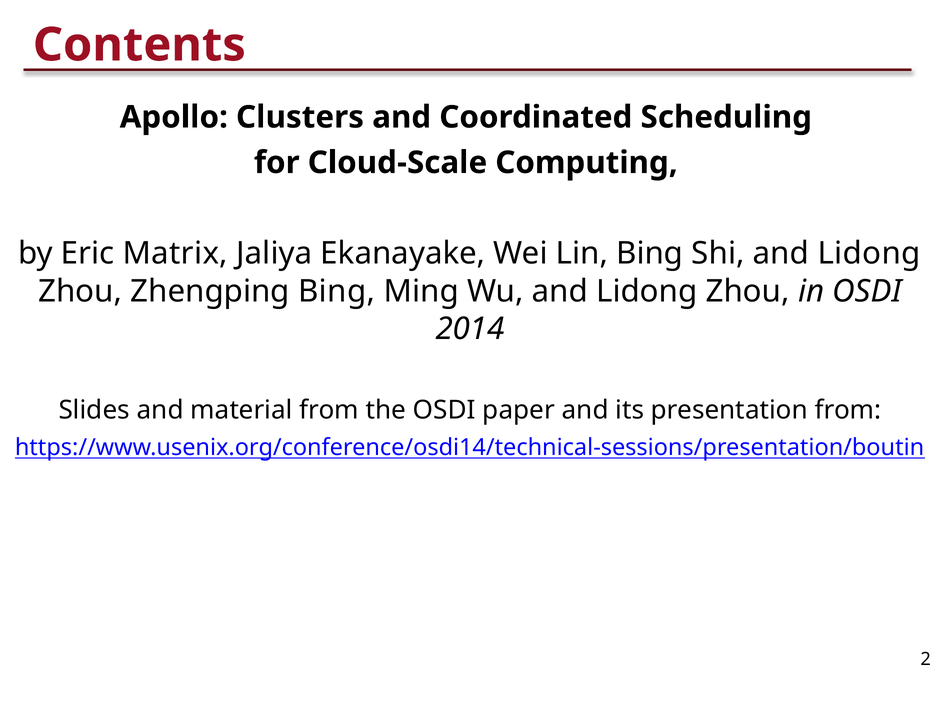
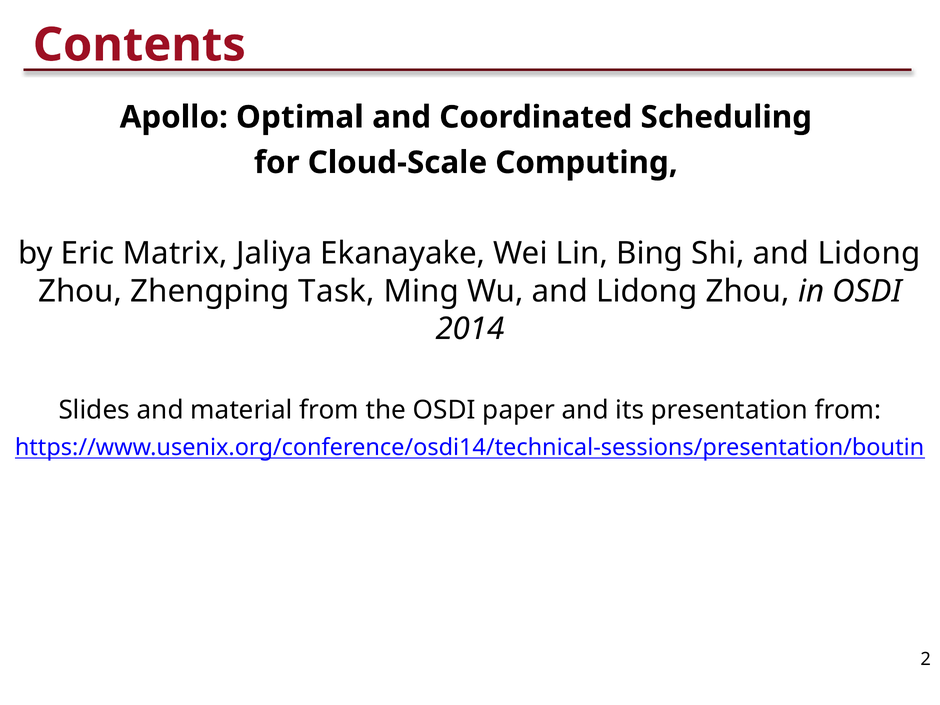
Clusters: Clusters -> Optimal (300, 117)
Zhengping Bing: Bing -> Task (337, 291)
